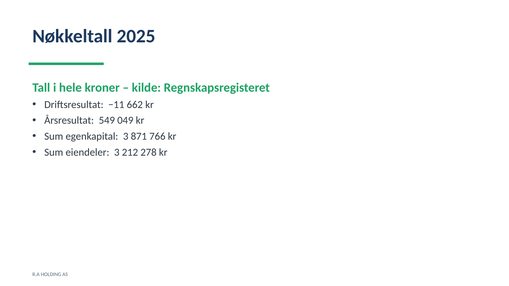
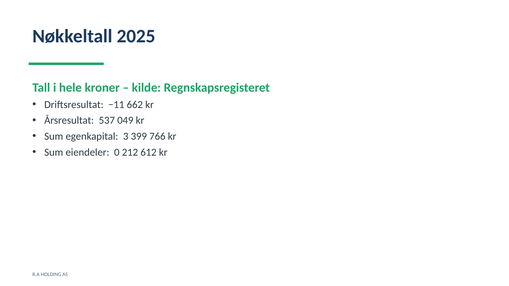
549: 549 -> 537 (107, 121)
871: 871 -> 399 (139, 136)
eiendeler 3: 3 -> 0 (117, 152)
278: 278 -> 612 (149, 152)
